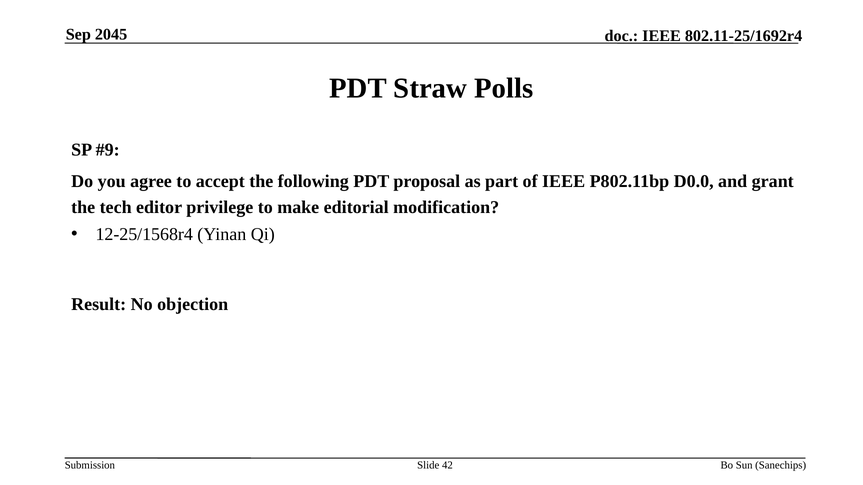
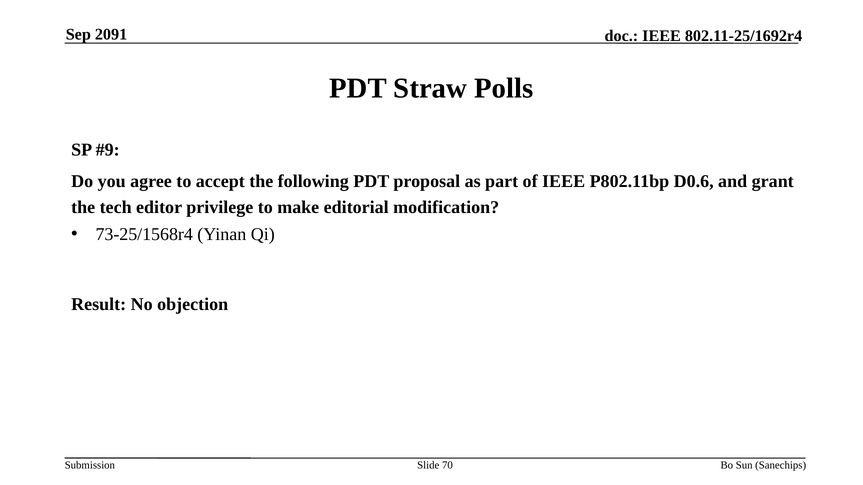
2045: 2045 -> 2091 (111, 34)
D0.0: D0.0 -> D0.6 (694, 181)
12-25/1568r4: 12-25/1568r4 -> 73-25/1568r4 (144, 234)
42: 42 -> 70 (447, 466)
